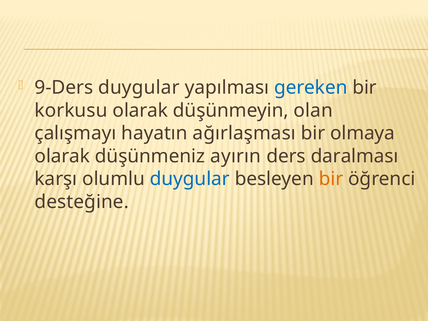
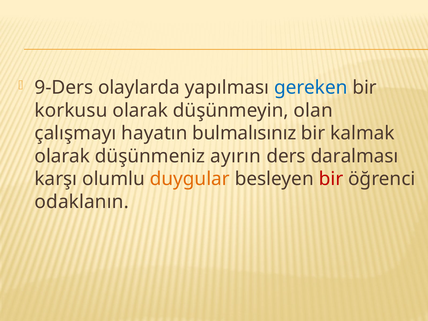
9-Ders duygular: duygular -> olaylarda (139, 88)
ağırlaşması: ağırlaşması -> bulmalısınız (244, 133)
olmaya: olmaya -> kalmak (362, 133)
duygular colour: blue -> orange (190, 179)
bir colour: orange -> red (331, 179)
desteğine: desteğine -> odaklanın (82, 202)
